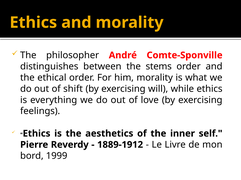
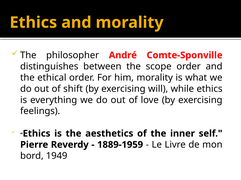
stems: stems -> scope (159, 67)
1889-1912: 1889-1912 -> 1889-1959 (120, 145)
1999: 1999 -> 1949 (57, 156)
